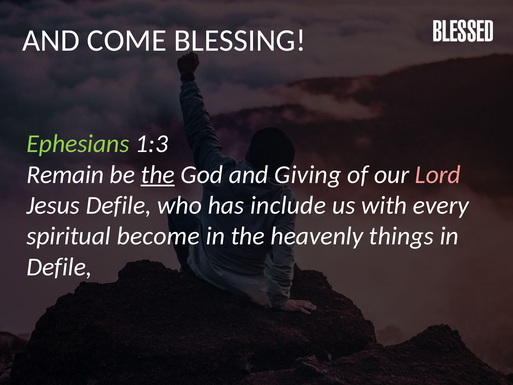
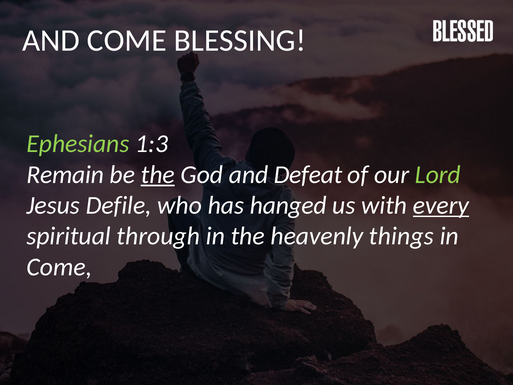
Giving: Giving -> Defeat (308, 174)
Lord colour: pink -> light green (438, 174)
include: include -> hanged (288, 205)
every underline: none -> present (441, 205)
become: become -> through (158, 236)
Defile: Defile -> Come (59, 267)
